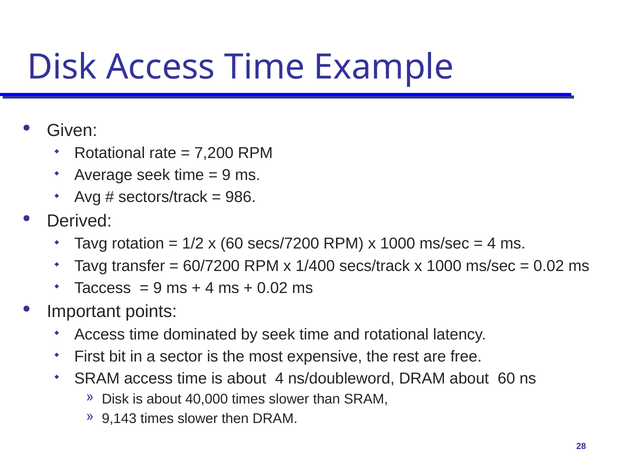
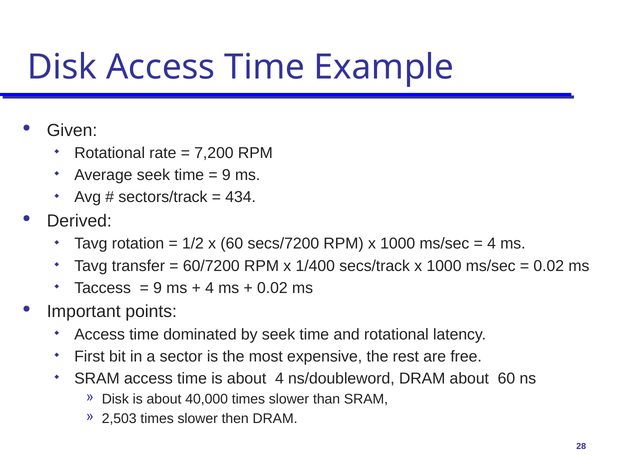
986: 986 -> 434 (241, 197)
9,143: 9,143 -> 2,503 (119, 418)
